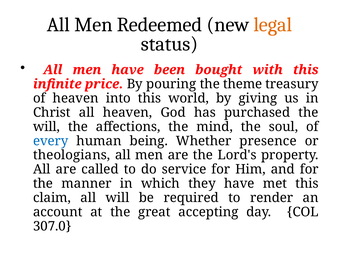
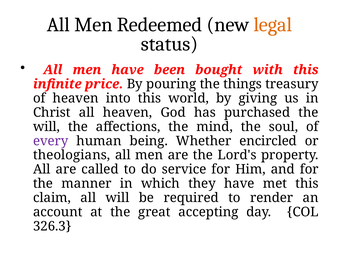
theme: theme -> things (243, 84)
every colour: blue -> purple (51, 141)
presence: presence -> encircled (268, 141)
307.0: 307.0 -> 326.3 (52, 227)
